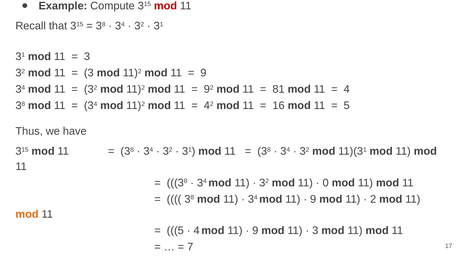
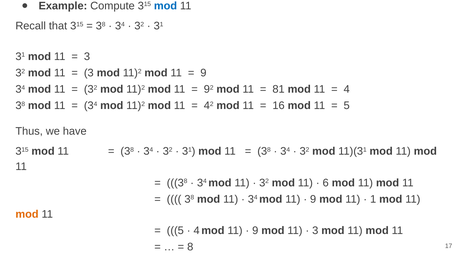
mod colour: red -> blue (166, 6)
0: 0 -> 6 (326, 183)
2: 2 -> 1 (373, 199)
7: 7 -> 8 (190, 247)
